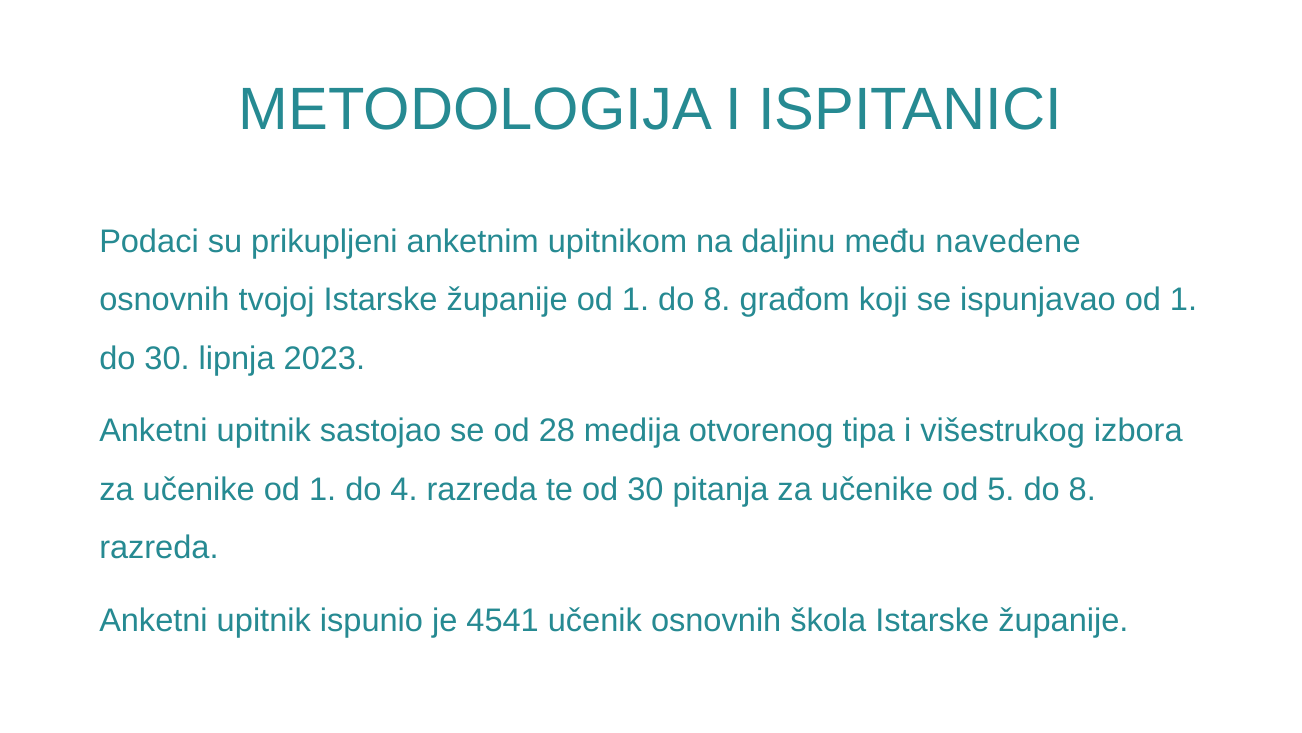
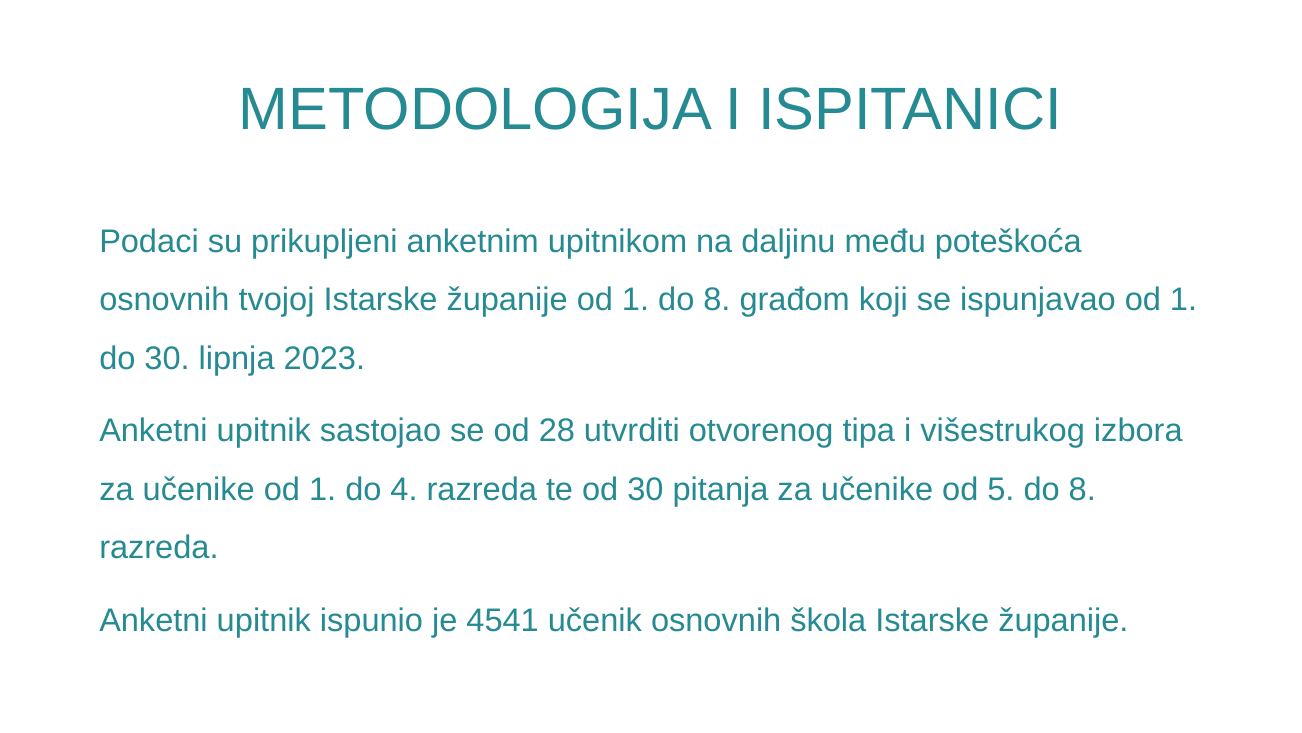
navedene: navedene -> poteškoća (1008, 241)
medija: medija -> utvrditi (632, 431)
